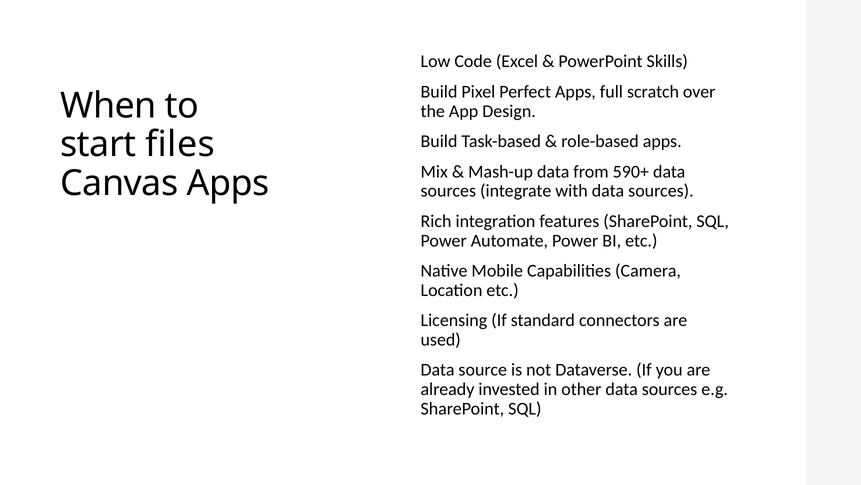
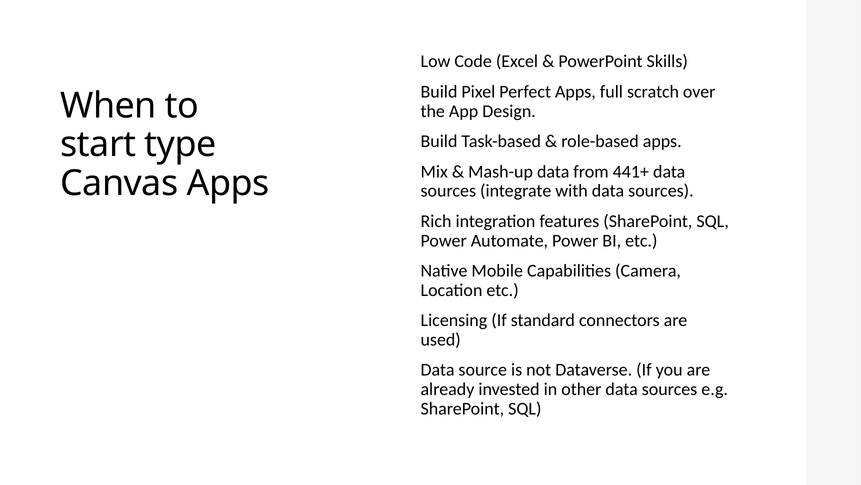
files: files -> type (180, 144)
590+: 590+ -> 441+ (631, 171)
